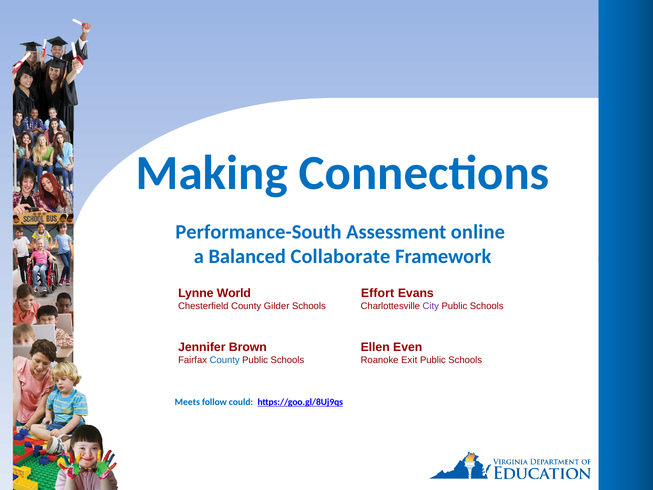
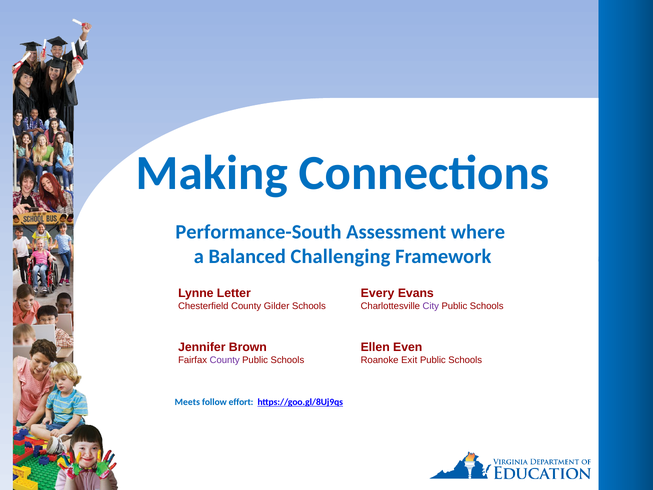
online: online -> where (478, 232)
Collaborate: Collaborate -> Challenging (340, 257)
World: World -> Letter (234, 293)
Effort: Effort -> Every (378, 293)
County colour: blue -> purple (225, 360)
could: could -> effort (241, 402)
